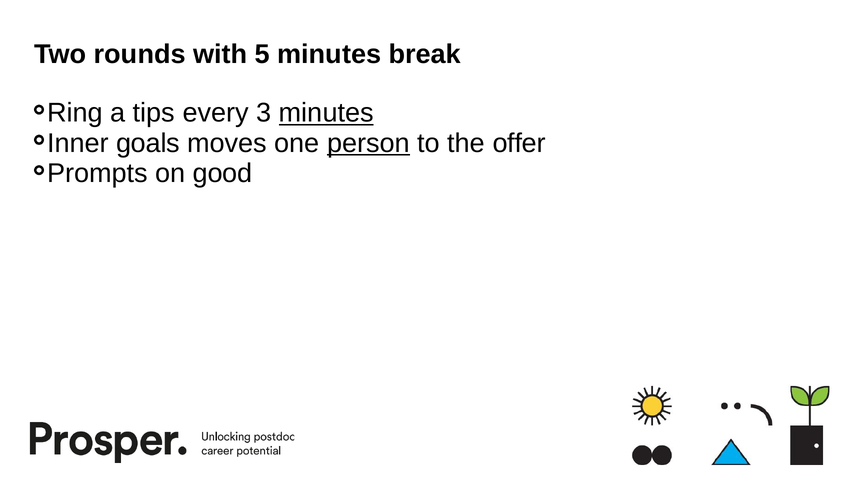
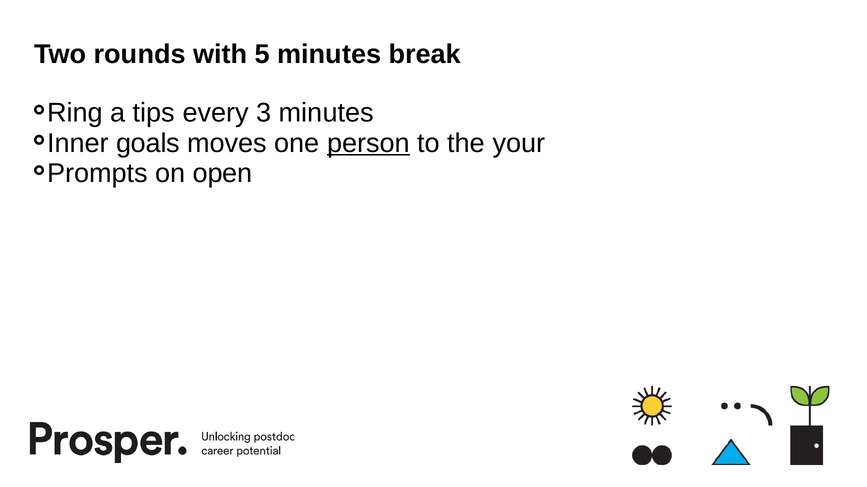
minutes underline: present -> none (326, 113)
offer: offer -> your (519, 143)
good: good -> open (223, 174)
